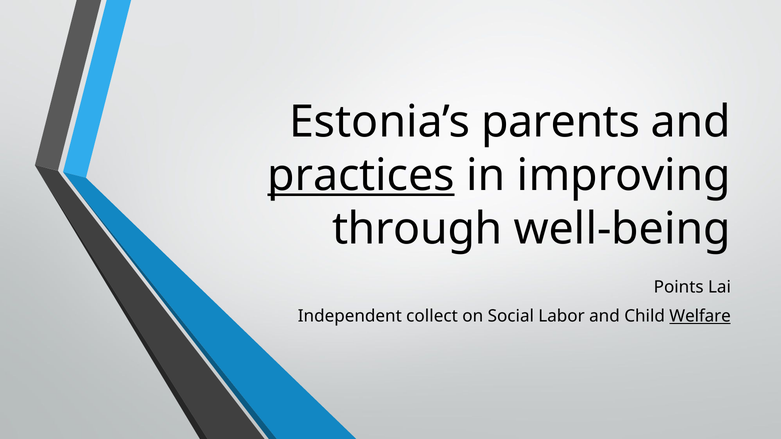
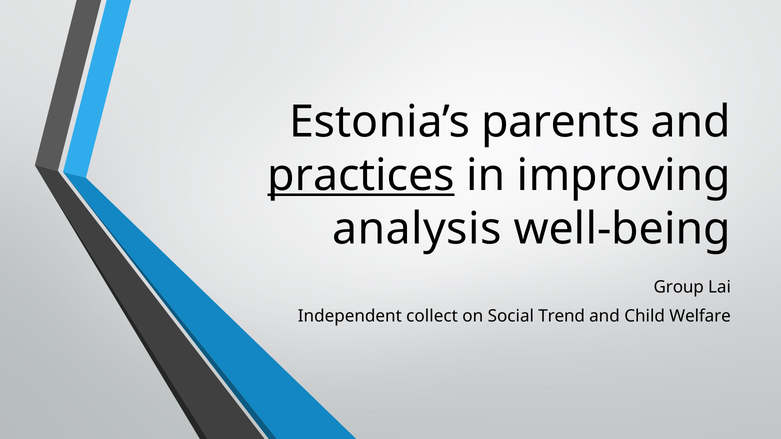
through: through -> analysis (417, 229)
Points: Points -> Group (679, 288)
Labor: Labor -> Trend (562, 316)
Welfare underline: present -> none (700, 316)
